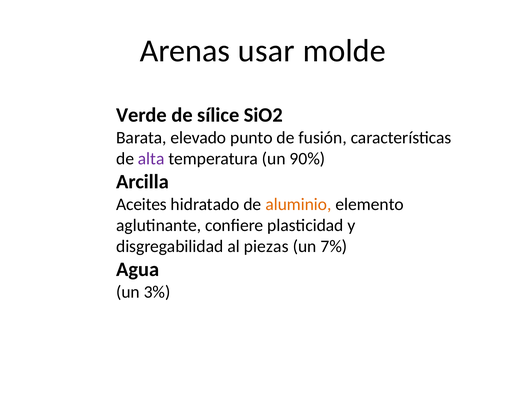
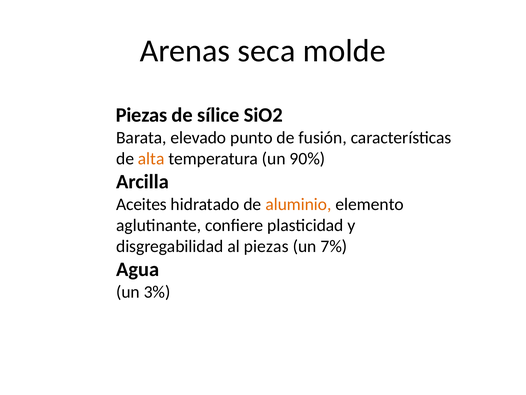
usar: usar -> seca (266, 51)
Verde: Verde -> Piezas (142, 115)
alta colour: purple -> orange (151, 159)
